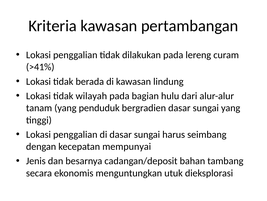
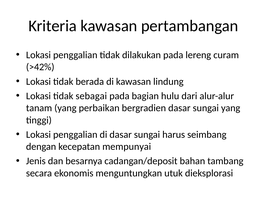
>41%: >41% -> >42% (40, 67)
wilayah: wilayah -> sebagai (91, 96)
penduduk: penduduk -> perbaikan (99, 108)
